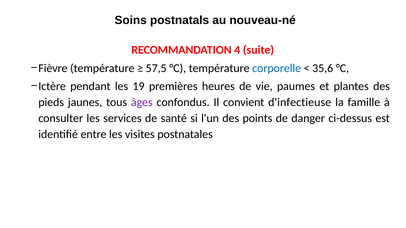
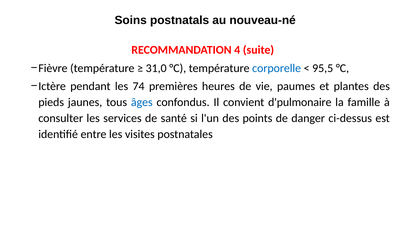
57,5: 57,5 -> 31,0 (156, 68)
35,6: 35,6 -> 95,5 (323, 68)
19: 19 -> 74 (139, 86)
âges colour: purple -> blue (142, 102)
d'infectieuse: d'infectieuse -> d'pulmonaire (300, 102)
